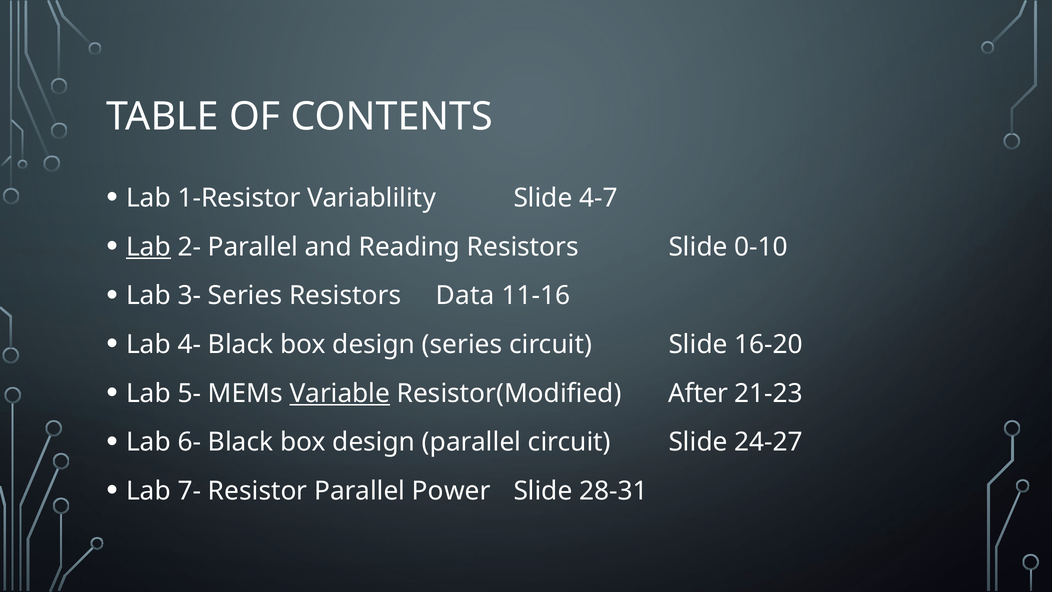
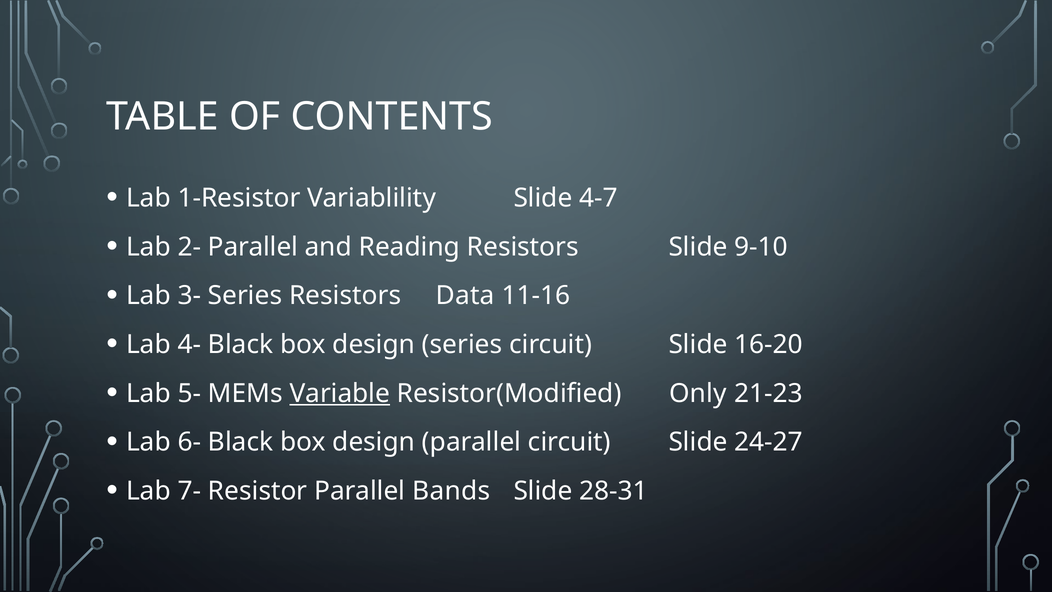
Lab underline: present -> none (148, 247)
0-10: 0-10 -> 9-10 (761, 247)
After: After -> Only (698, 393)
Power: Power -> Bands (451, 491)
